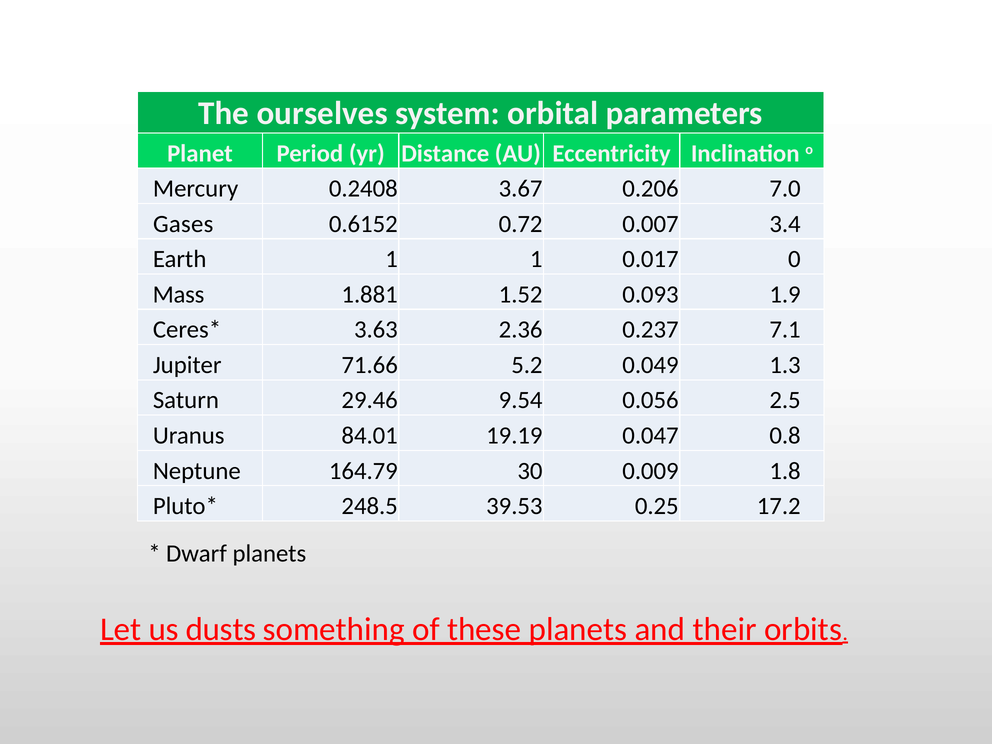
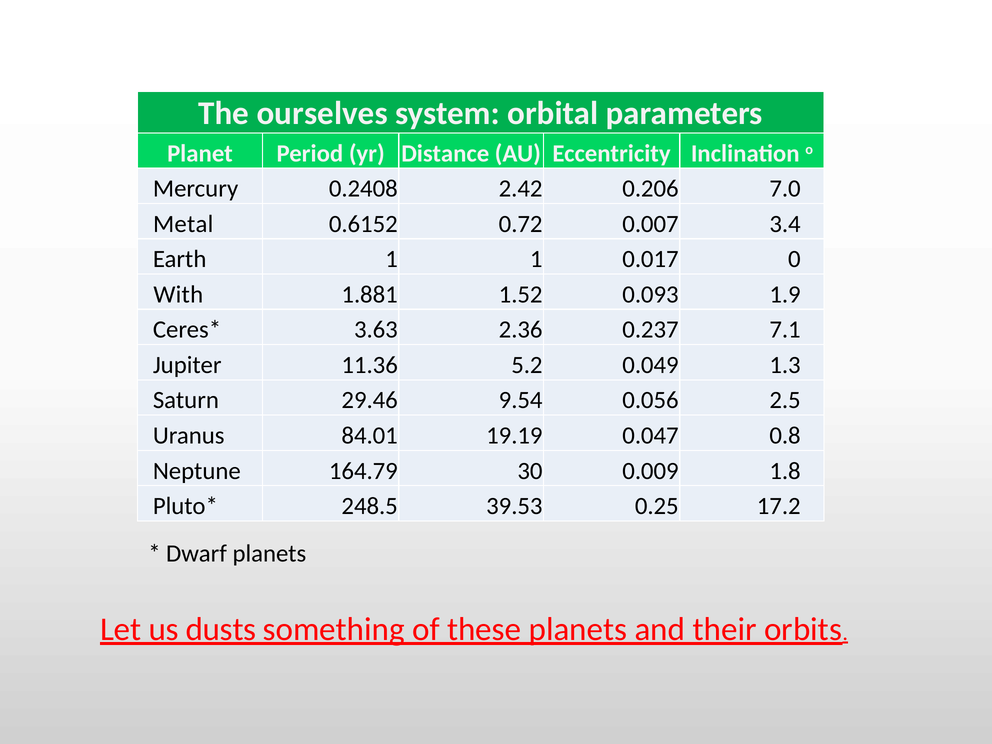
3.67: 3.67 -> 2.42 (521, 189)
Gases: Gases -> Metal (183, 224)
Mass: Mass -> With (178, 294)
71.66: 71.66 -> 11.36 (370, 365)
